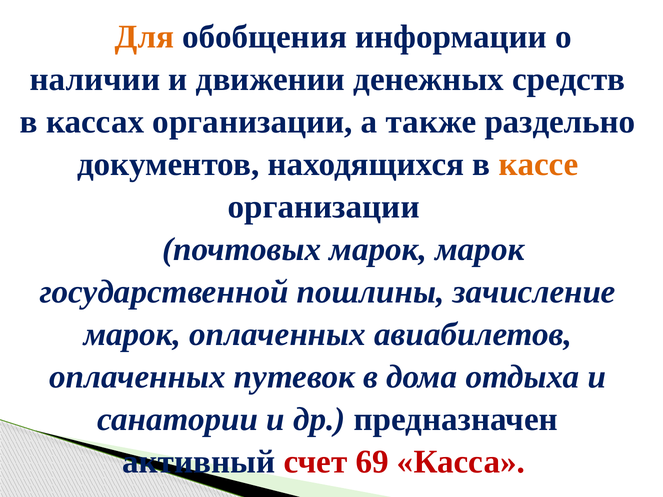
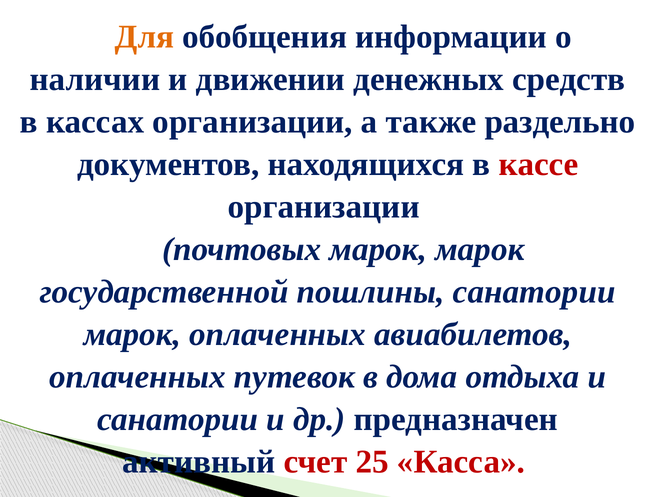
кассе colour: orange -> red (538, 164)
пошлины зачисление: зачисление -> санатории (534, 292)
69: 69 -> 25 (372, 462)
